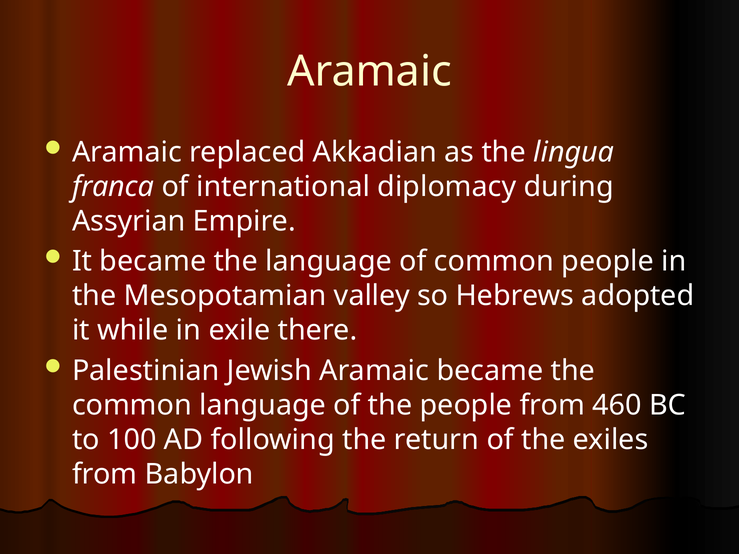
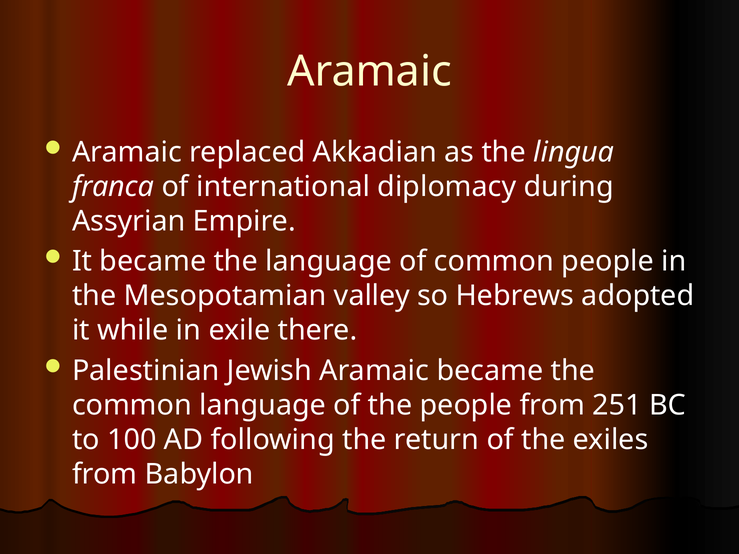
460: 460 -> 251 (617, 405)
